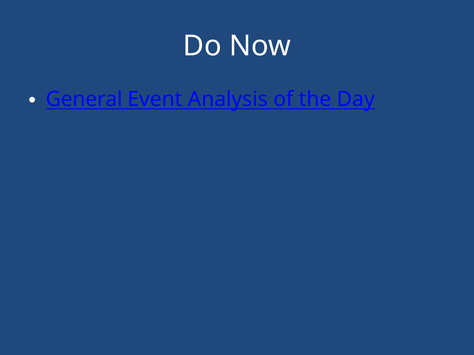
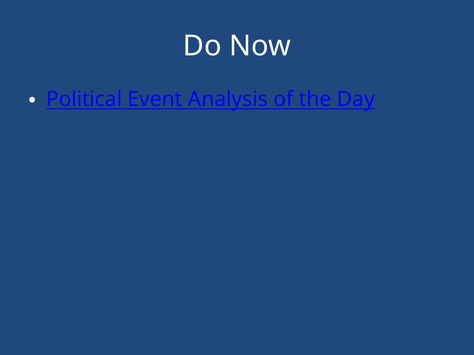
General: General -> Political (84, 99)
